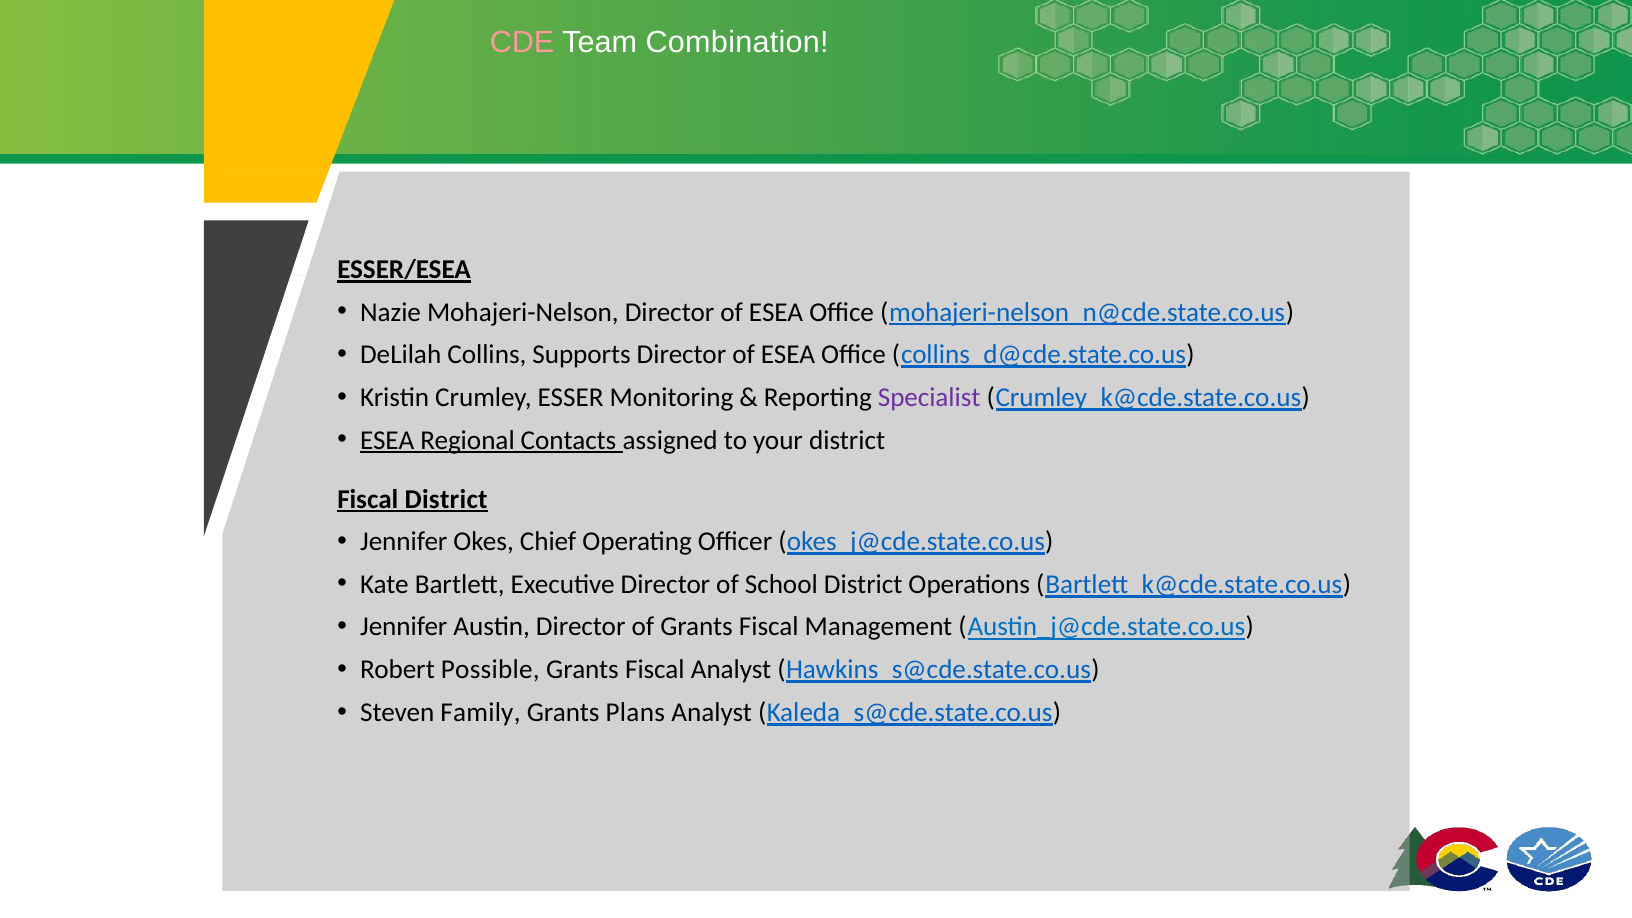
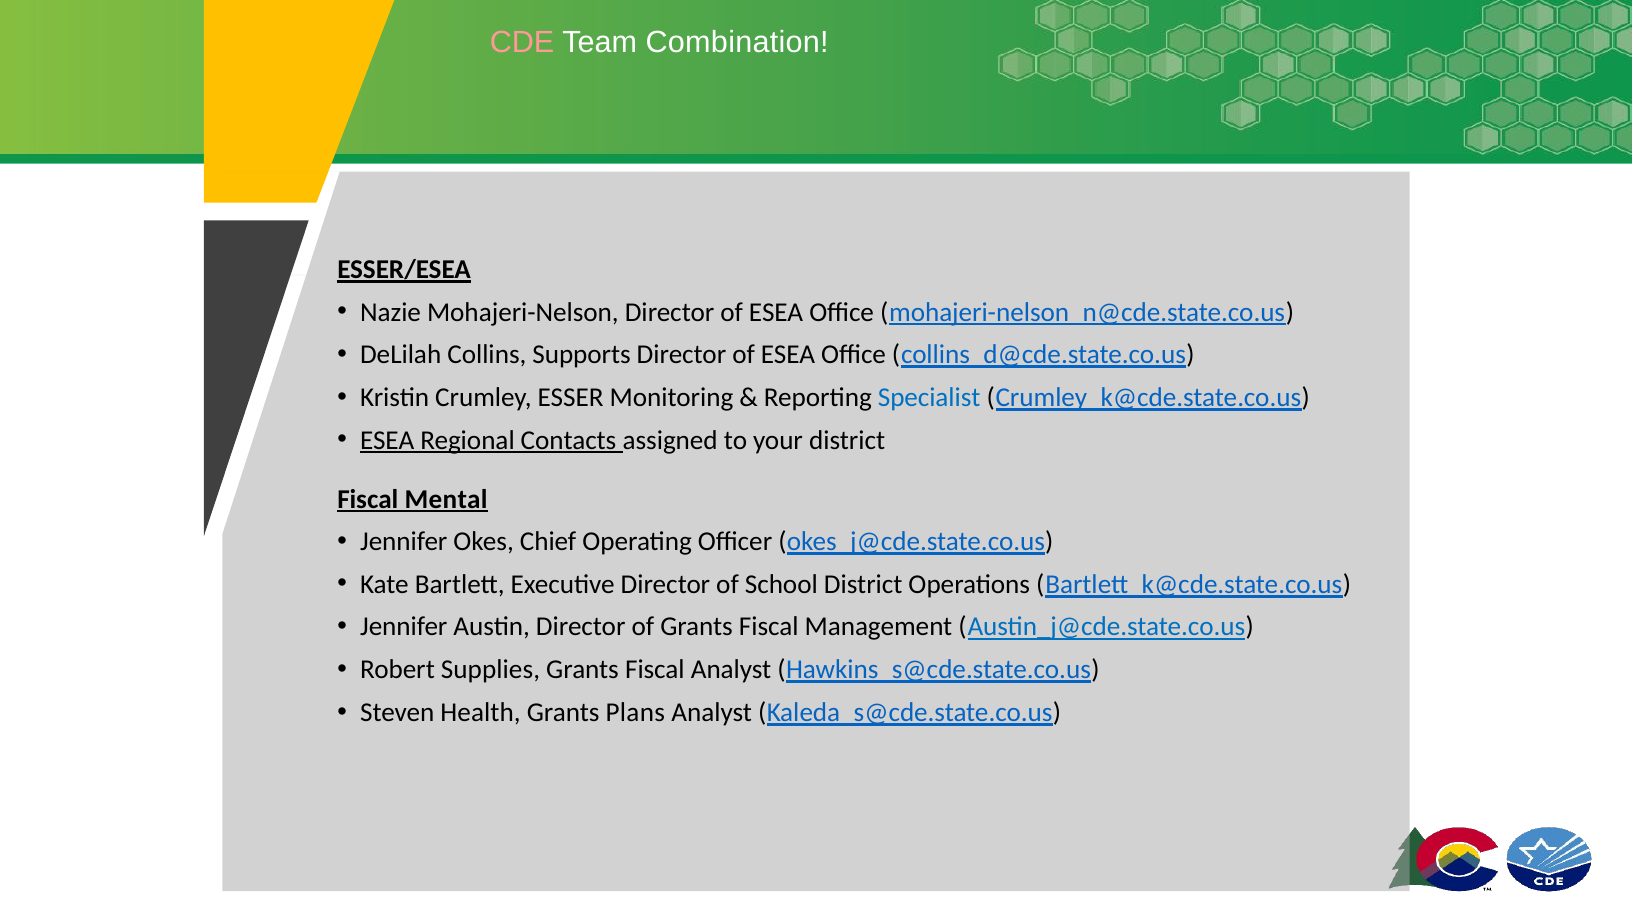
Specialist colour: purple -> blue (929, 398)
Fiscal District: District -> Mental (446, 499)
Possible: Possible -> Supplies (490, 670)
Family: Family -> Health (481, 712)
